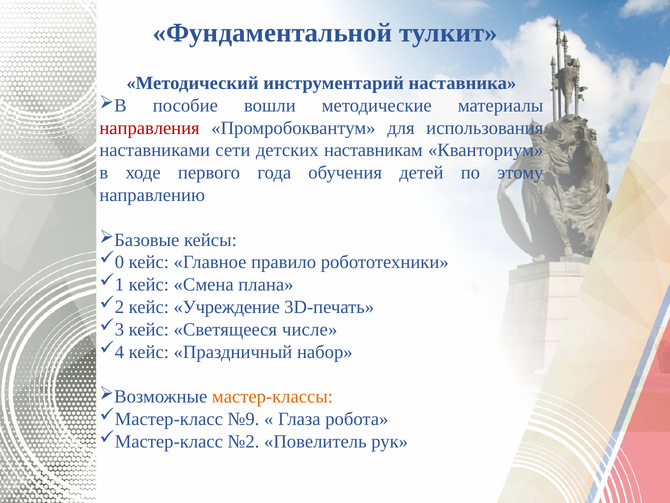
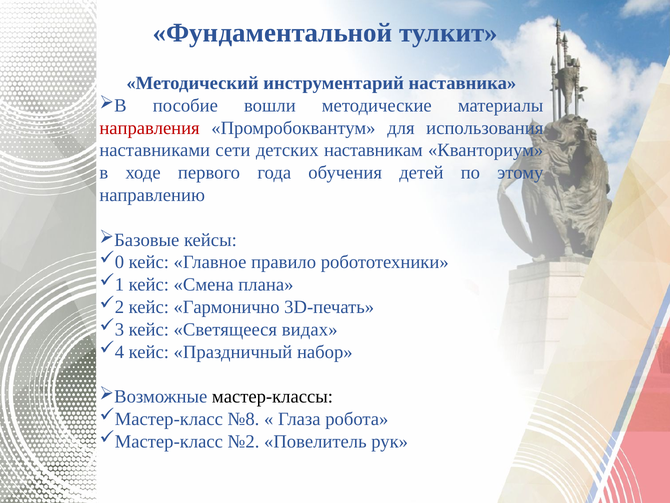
Учреждение: Учреждение -> Гармонично (227, 307)
числе: числе -> видах (310, 329)
мастер-классы colour: orange -> black (272, 396)
№9: №9 -> №8 (244, 419)
